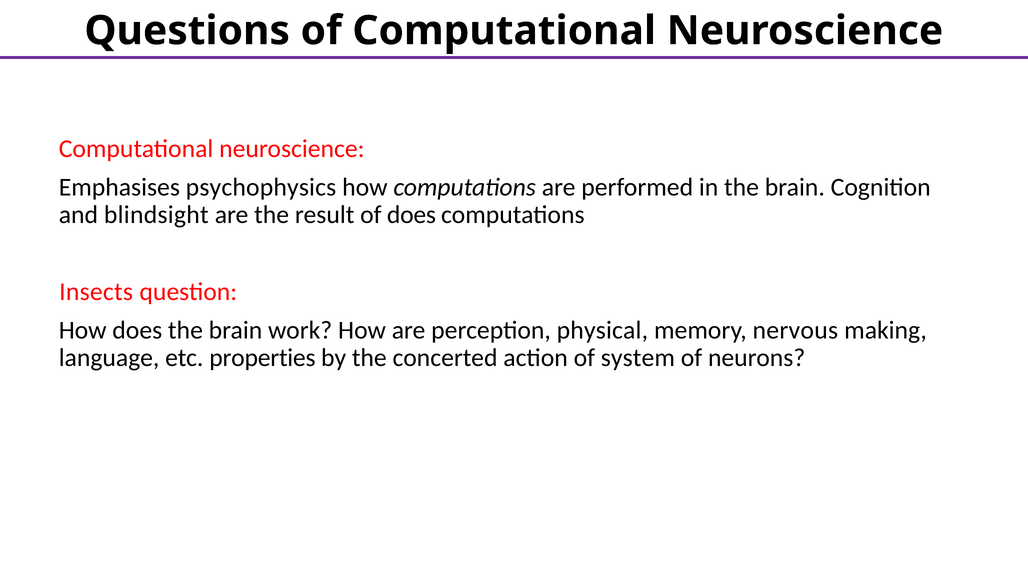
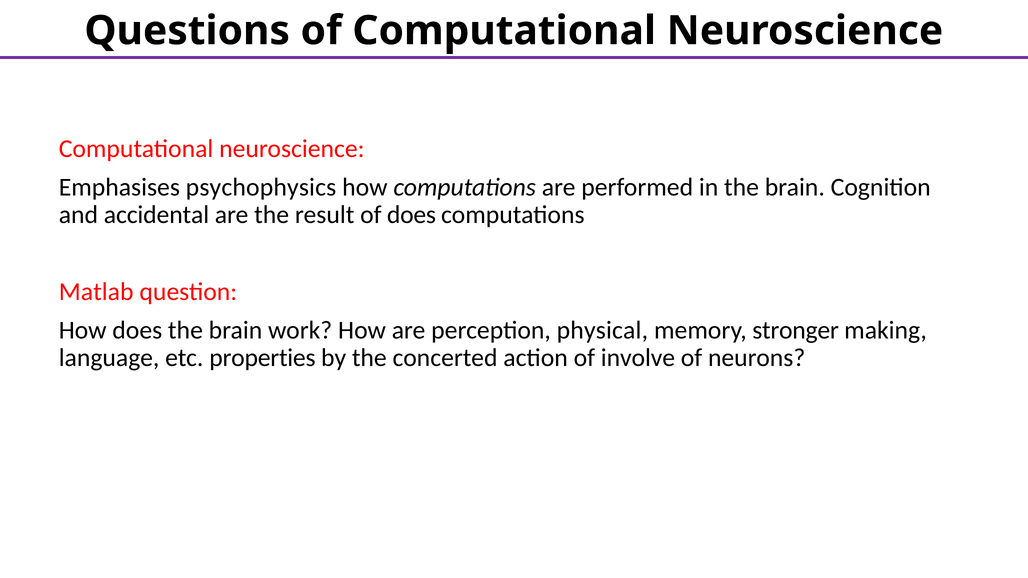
blindsight: blindsight -> accidental (157, 215)
Insects: Insects -> Matlab (96, 292)
nervous: nervous -> stronger (796, 330)
system: system -> involve (638, 358)
